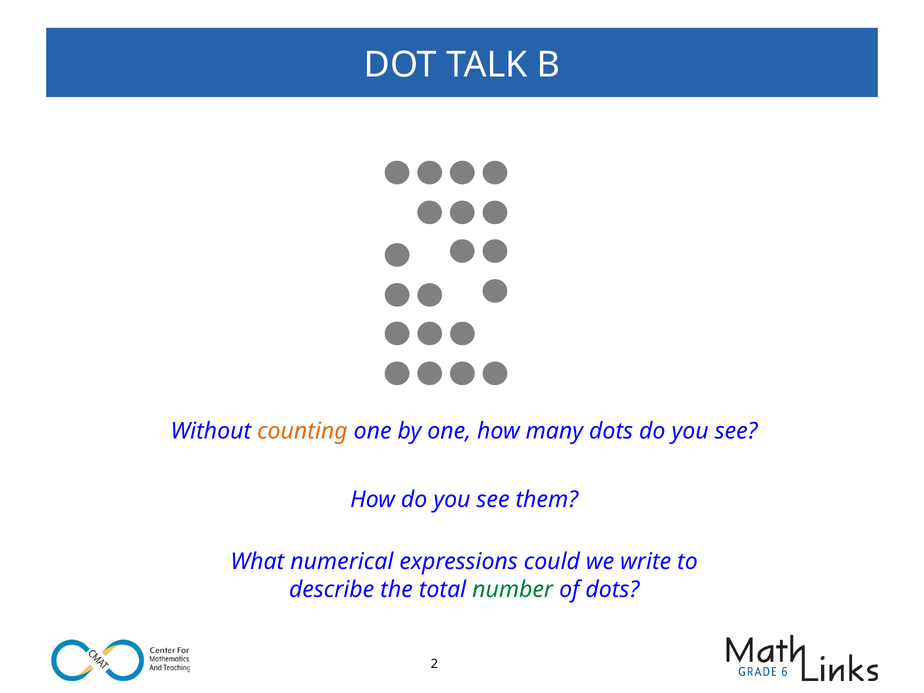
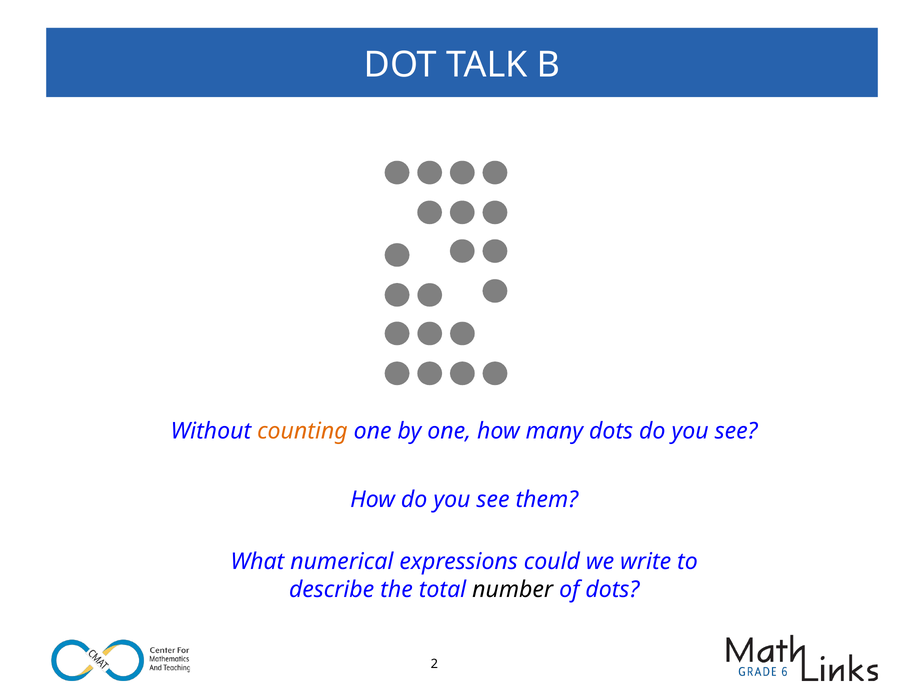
number colour: green -> black (513, 590)
